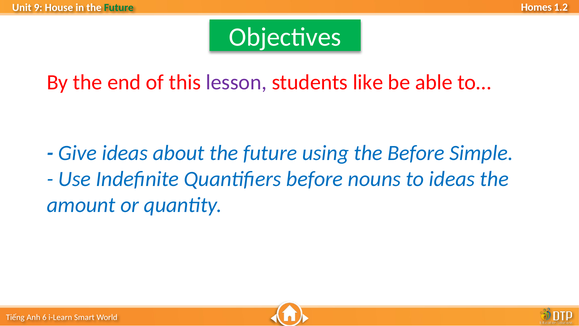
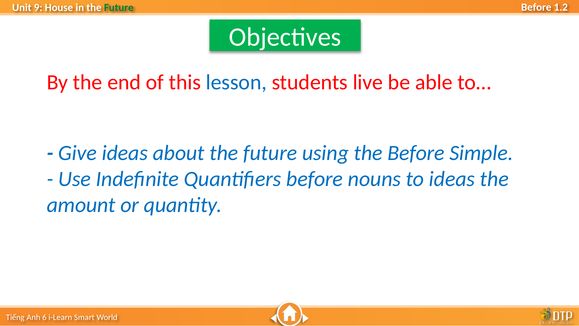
Homes: Homes -> Before (536, 7)
lesson colour: purple -> blue (236, 82)
like: like -> live (368, 82)
